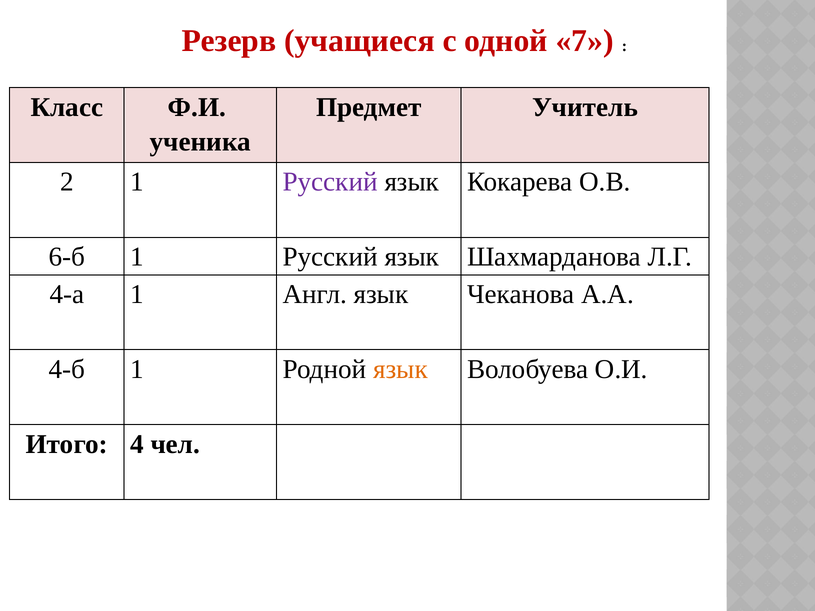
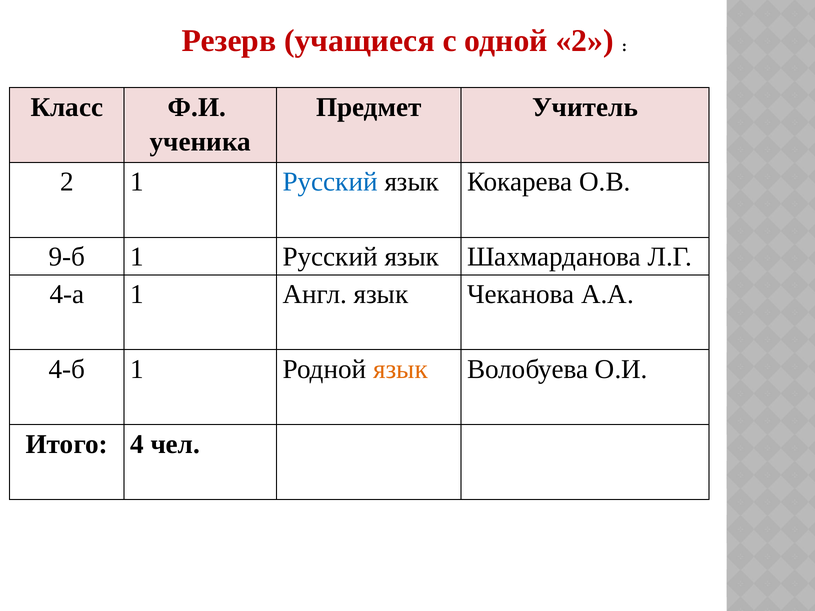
одной 7: 7 -> 2 (585, 41)
Русский colour: purple -> blue (330, 182)
6-б: 6-б -> 9-б (67, 257)
